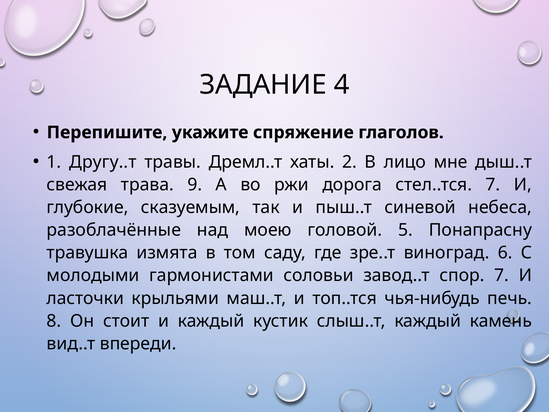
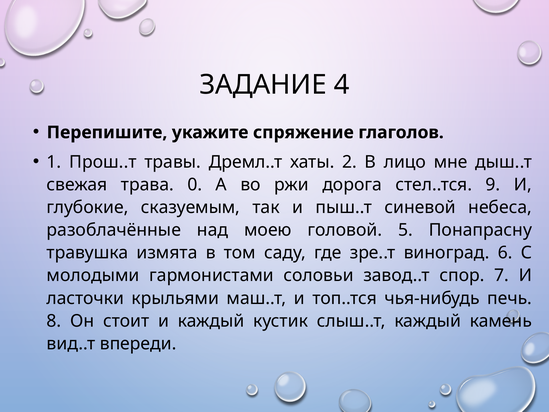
Другу..т: Другу..т -> Прош..т (103, 162)
9: 9 -> 0 (195, 185)
стел..тся 7: 7 -> 9 (493, 185)
